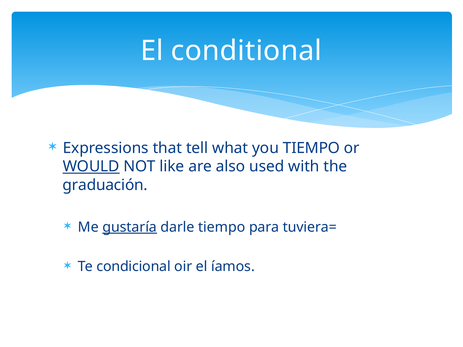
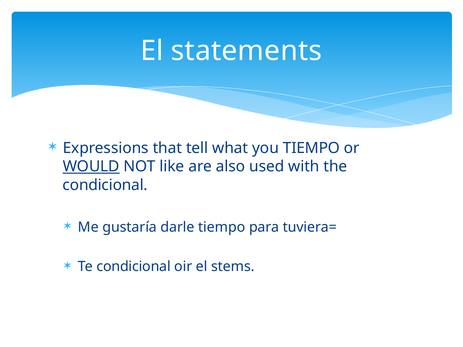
conditional: conditional -> statements (246, 51)
graduación: graduación -> condicional (105, 185)
gustaría underline: present -> none (130, 227)
íamos: íamos -> stems (233, 267)
